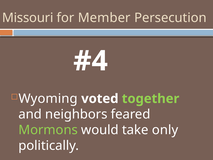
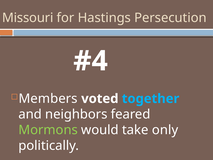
Member: Member -> Hastings (104, 18)
Wyoming: Wyoming -> Members (48, 99)
together colour: light green -> light blue (151, 99)
